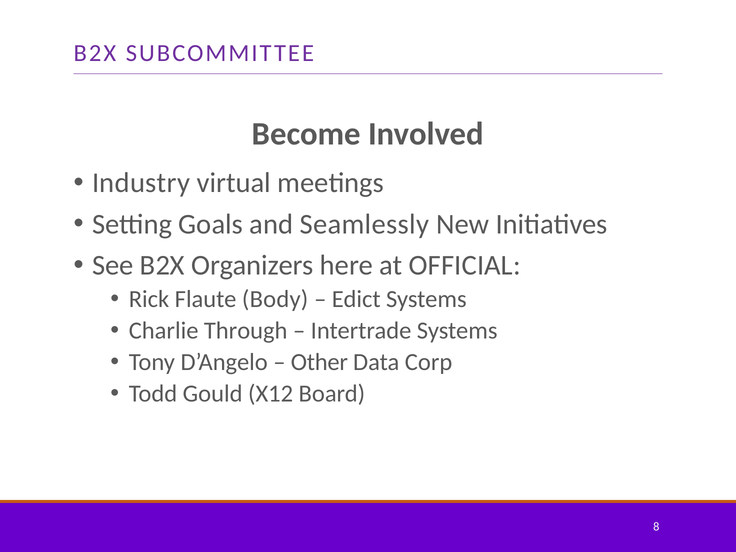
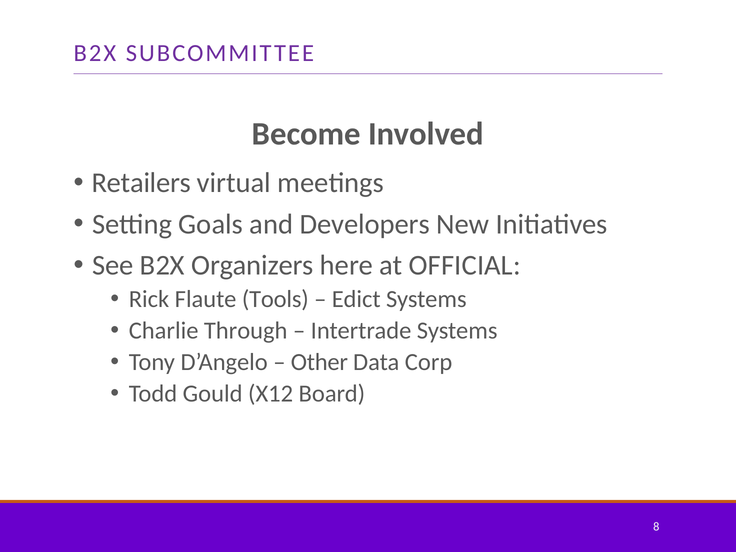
Industry: Industry -> Retailers (141, 183)
Seamlessly: Seamlessly -> Developers (365, 224)
Body: Body -> Tools (275, 299)
